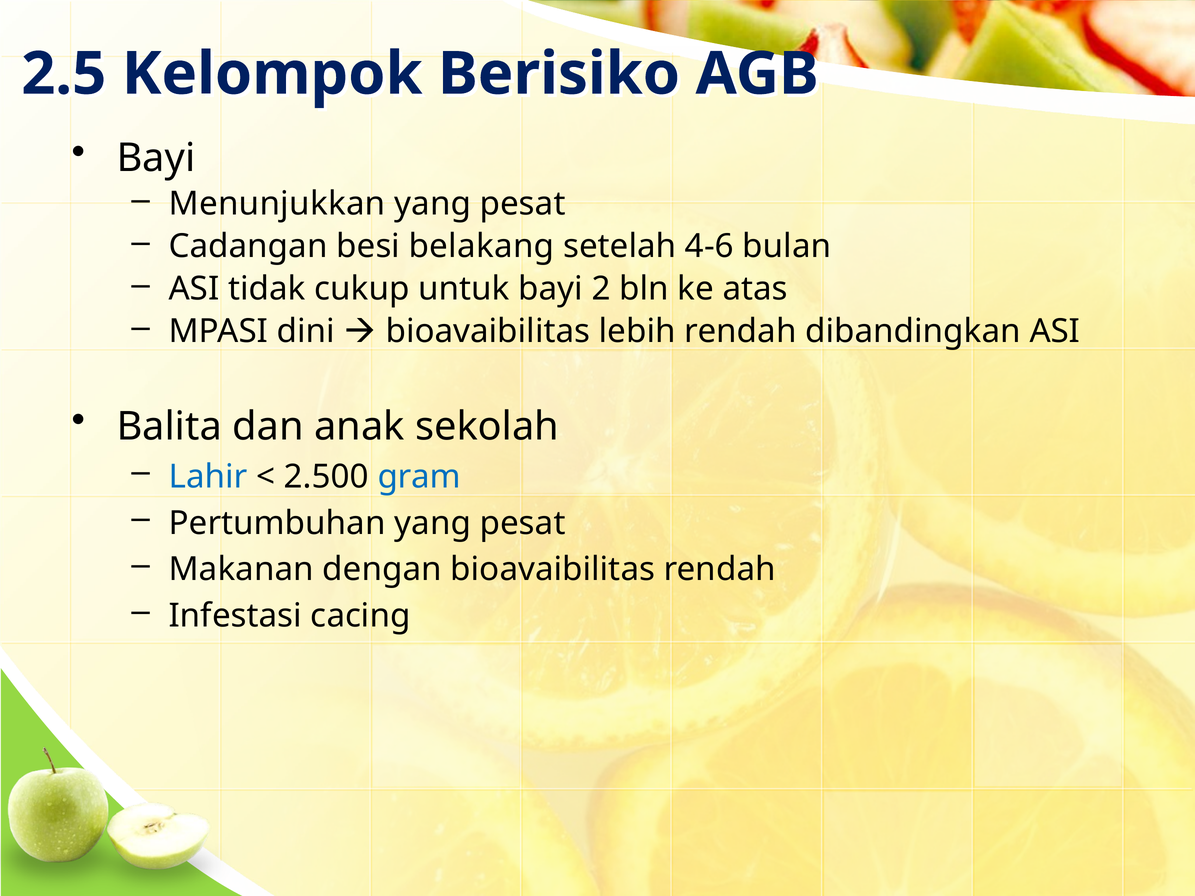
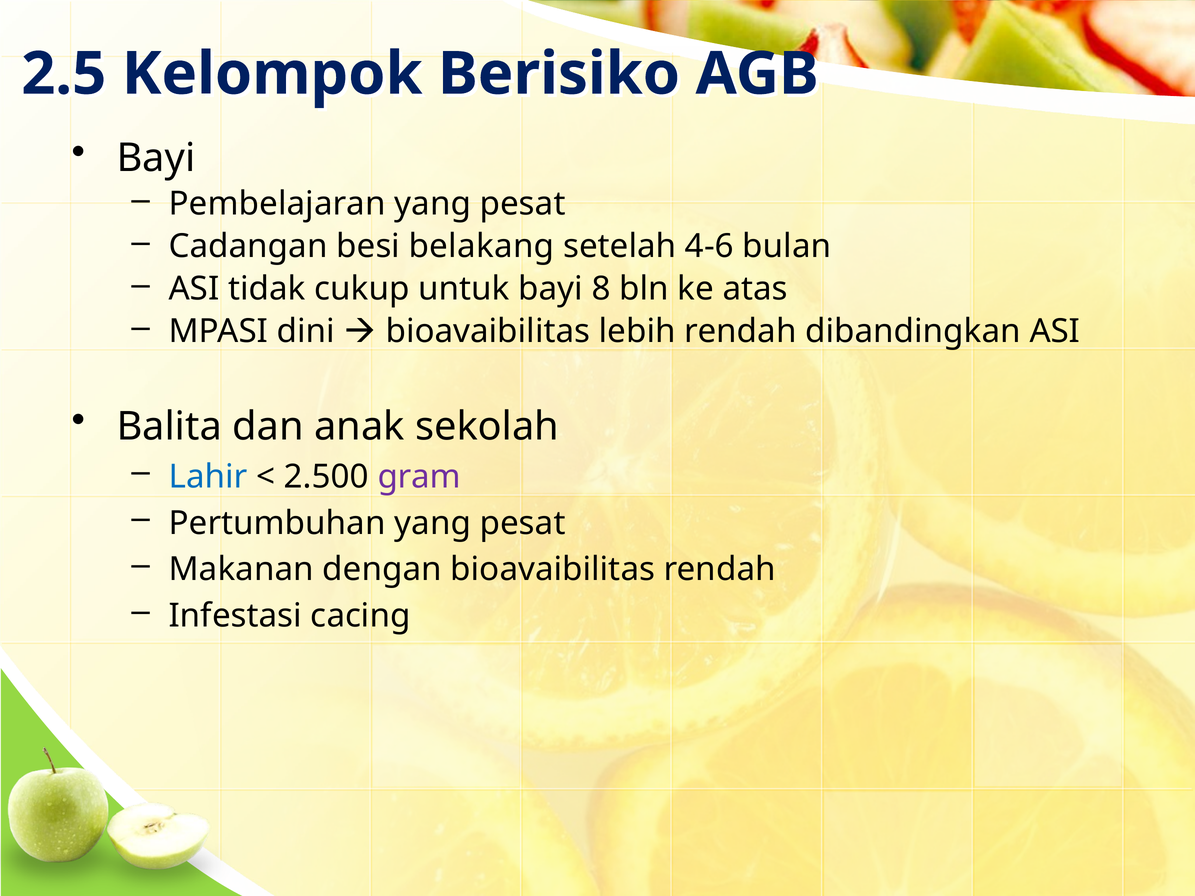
Menunjukkan: Menunjukkan -> Pembelajaran (277, 204)
2: 2 -> 8 (601, 289)
gram colour: blue -> purple (419, 477)
